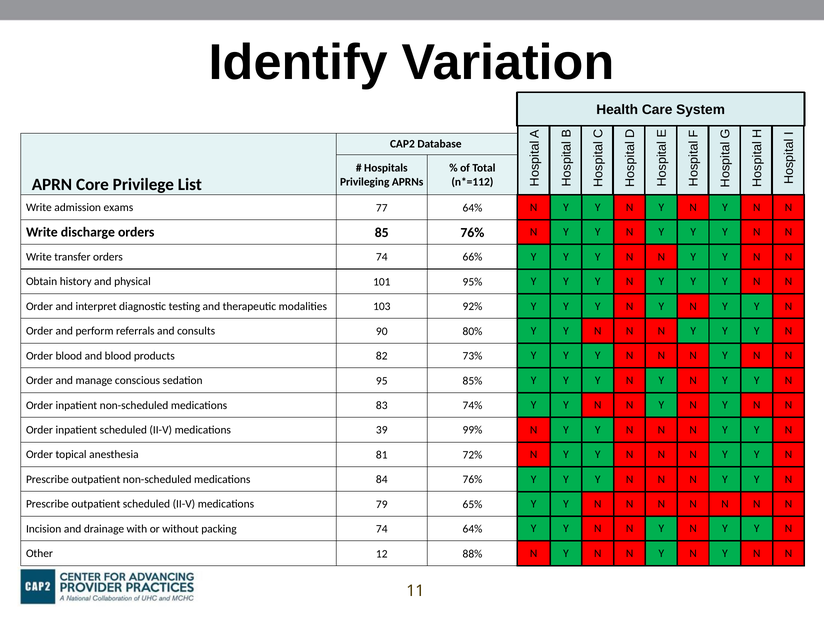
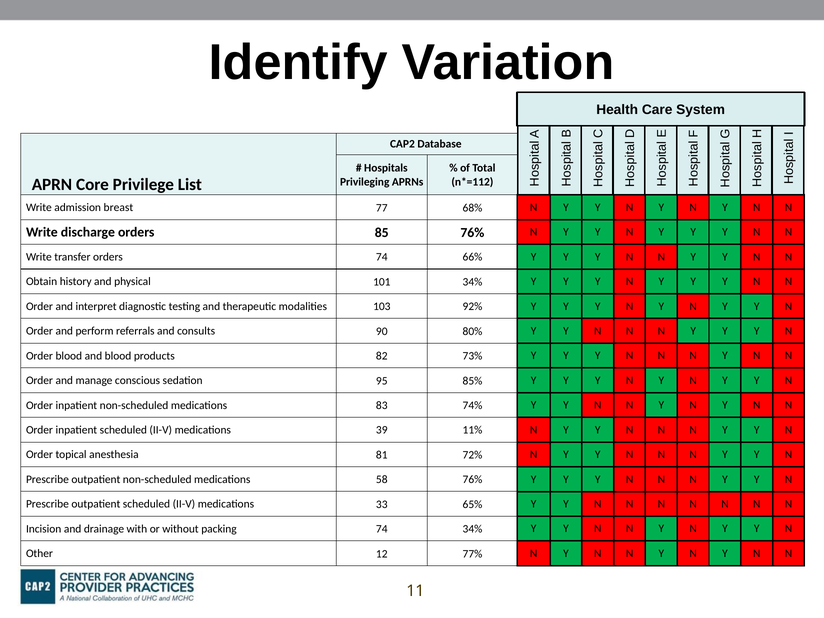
exams: exams -> breast (118, 208)
77 64%: 64% -> 68% (472, 208)
101 95%: 95% -> 34% (472, 282)
99%: 99% -> 11% (472, 430)
84: 84 -> 58 (382, 480)
79: 79 -> 33 (382, 504)
74 64%: 64% -> 34% (472, 529)
88%: 88% -> 77% (472, 554)
